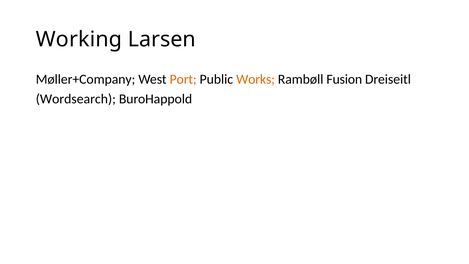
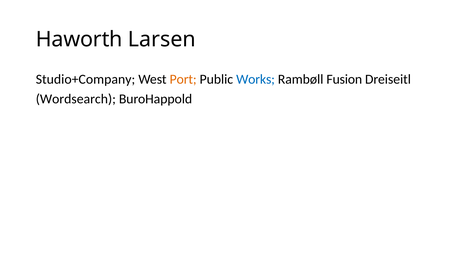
Working: Working -> Haworth (79, 39)
Møller+Company: Møller+Company -> Studio+Company (85, 79)
Works colour: orange -> blue (256, 79)
